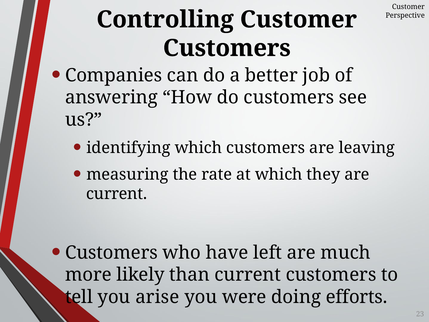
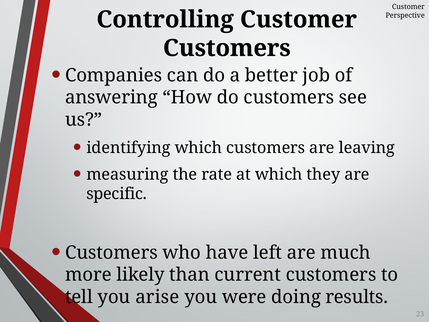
current: current -> specific (117, 194)
efforts: efforts -> results (357, 297)
